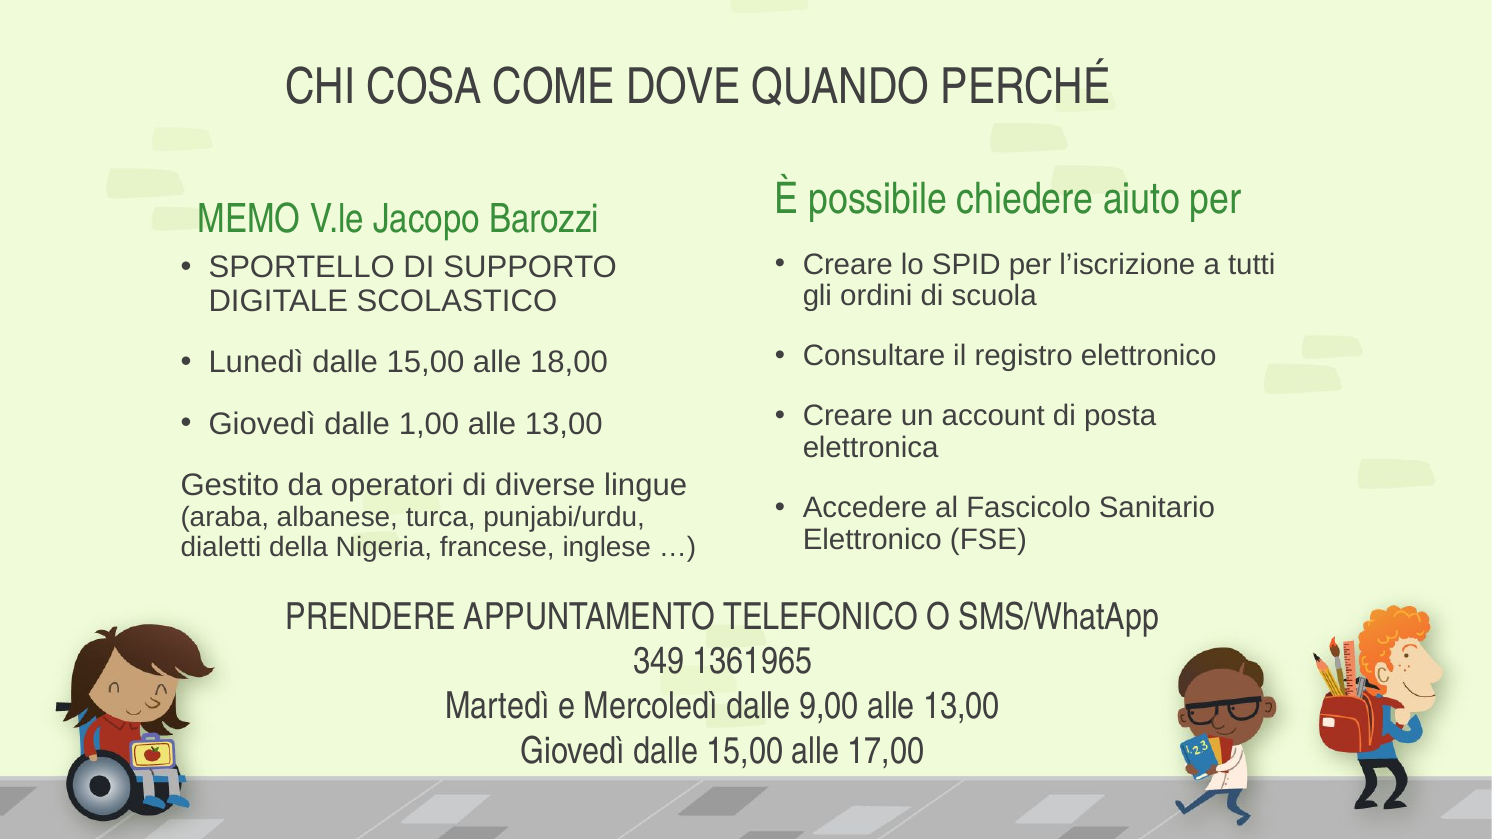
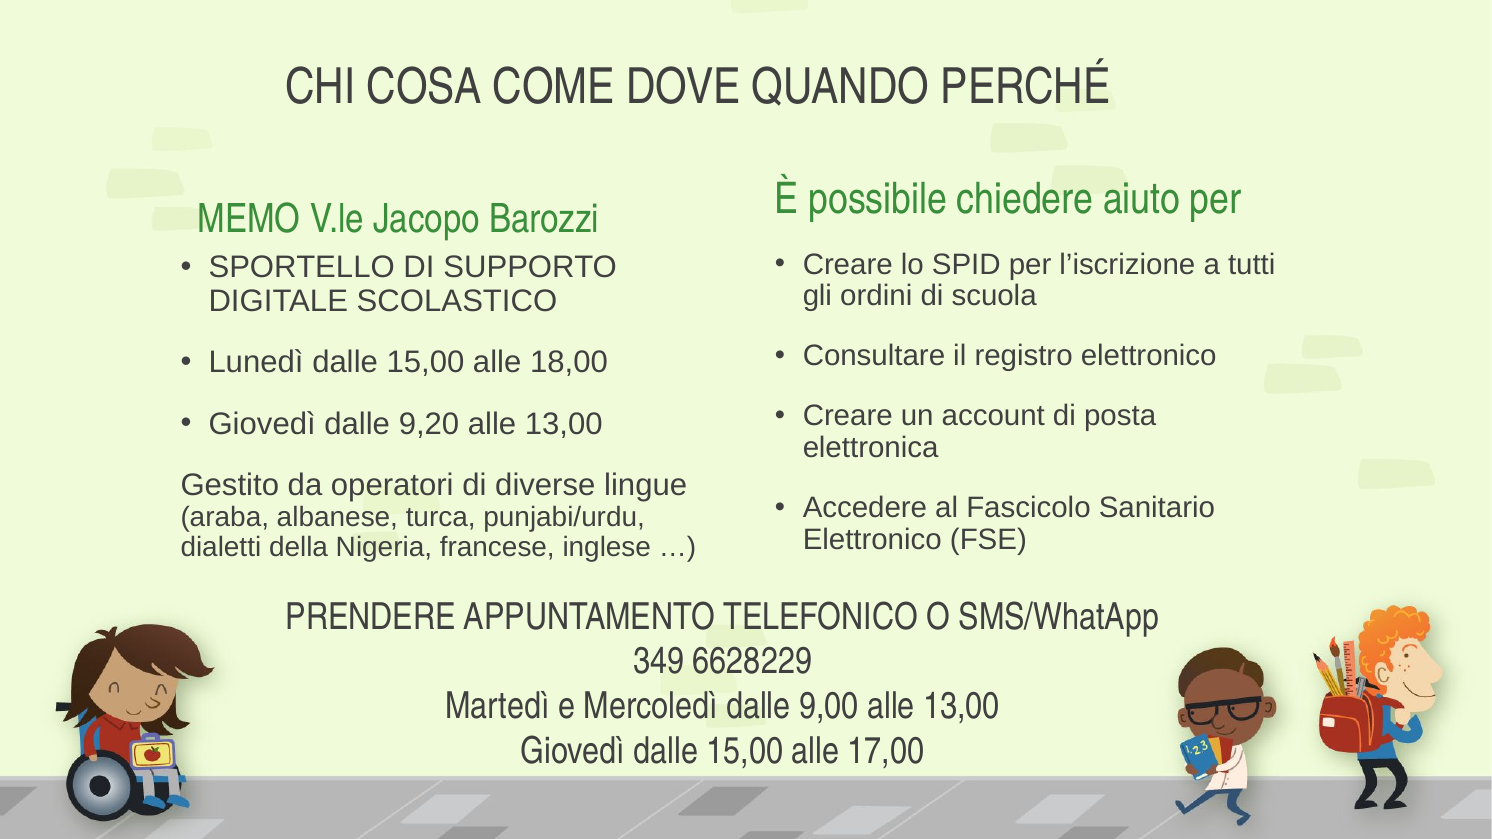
1,00: 1,00 -> 9,20 (429, 424)
1361965: 1361965 -> 6628229 (752, 662)
